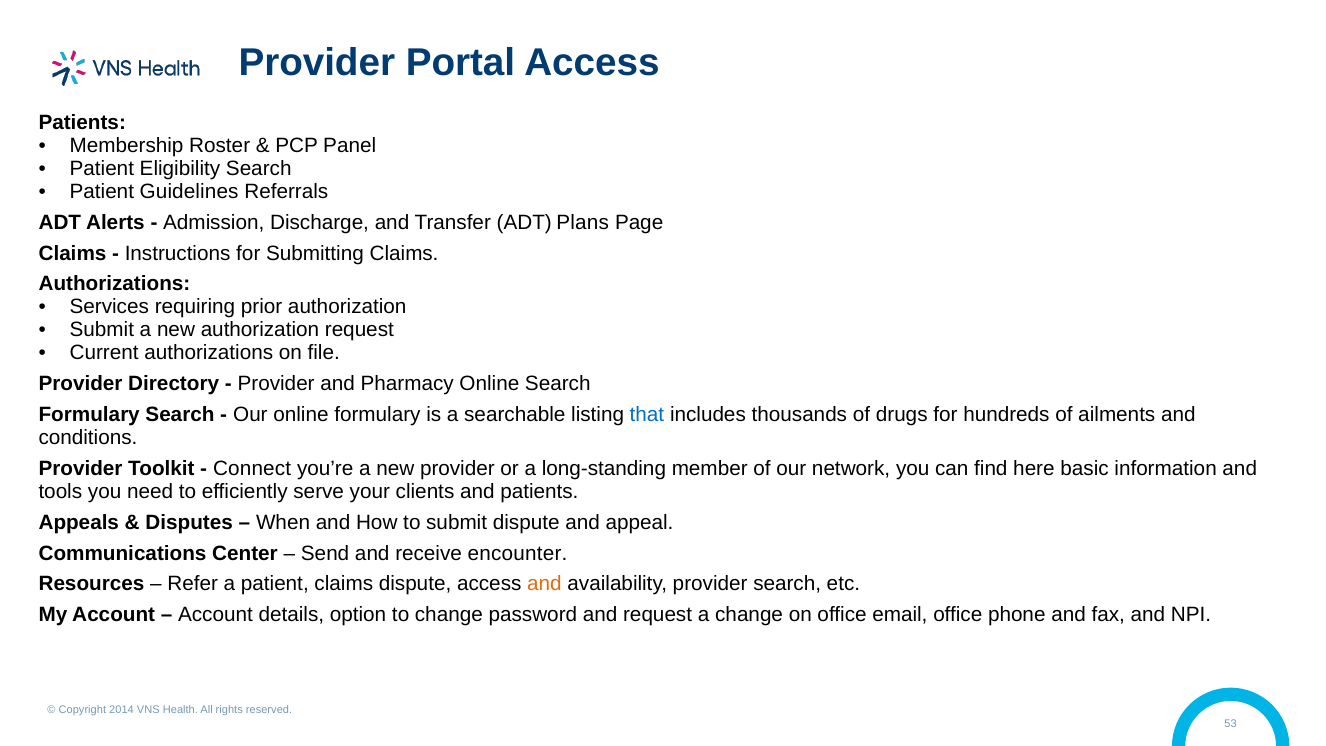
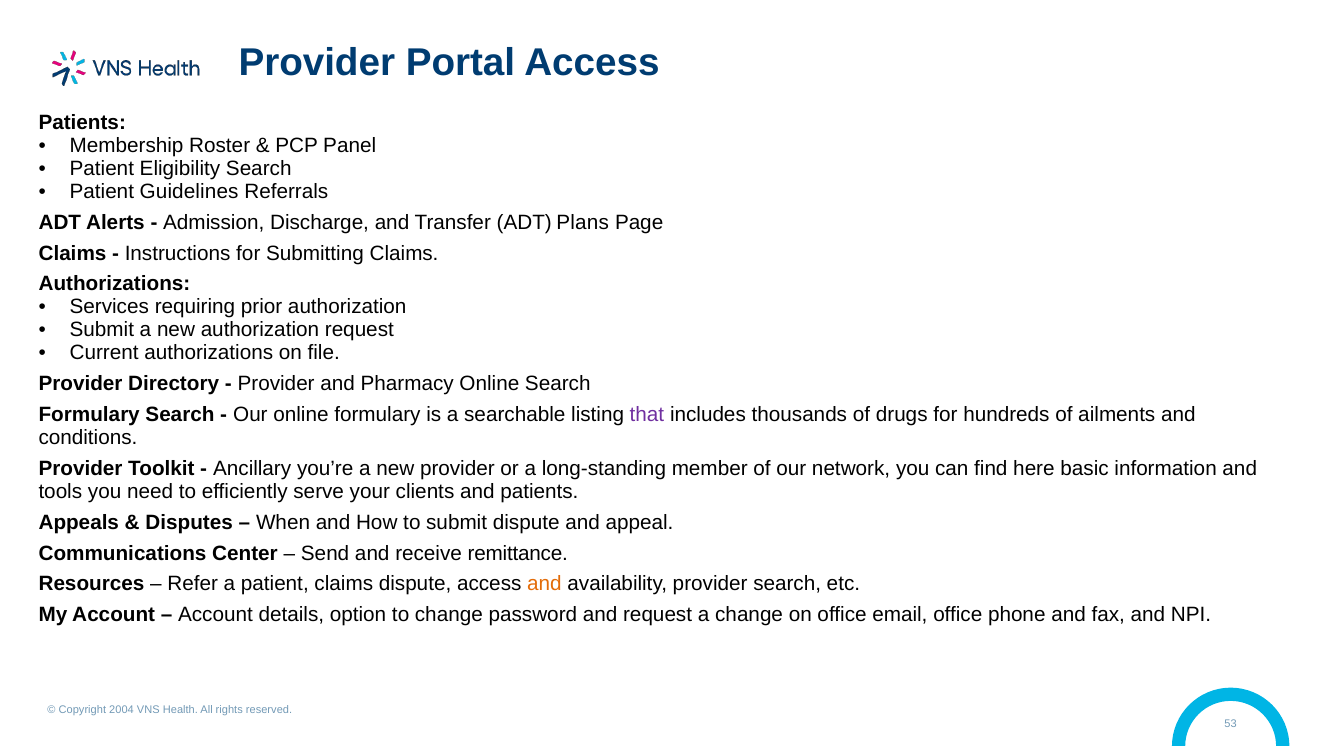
that colour: blue -> purple (647, 415)
Connect: Connect -> Ancillary (252, 469)
encounter: encounter -> remittance (518, 553)
2014: 2014 -> 2004 (122, 710)
